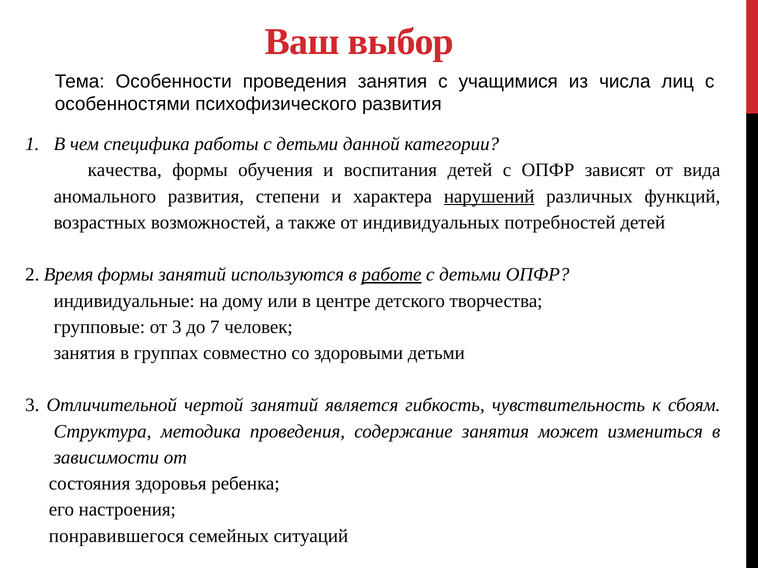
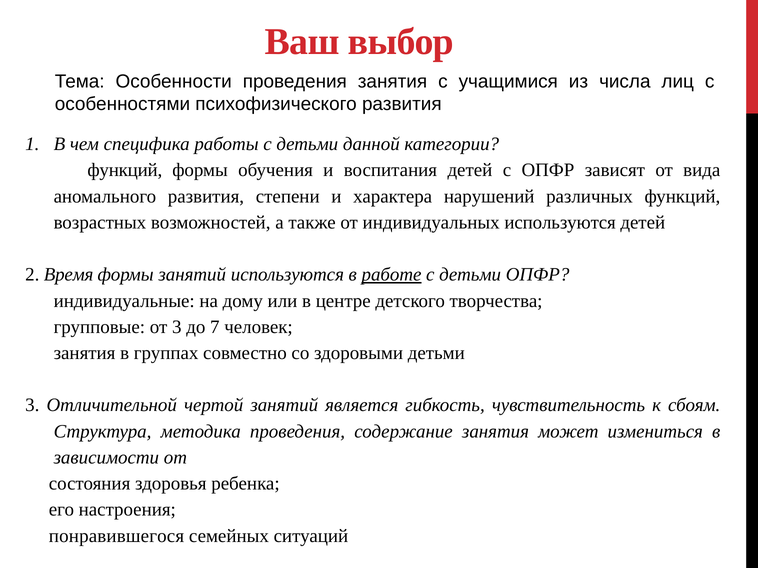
качества: качества -> функций (125, 170)
нарушений underline: present -> none (489, 196)
индивидуальных потребностей: потребностей -> используются (560, 223)
